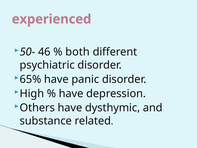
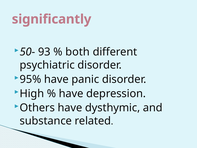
experienced: experienced -> significantly (52, 19)
46: 46 -> 93 (44, 52)
65%: 65% -> 95% (30, 79)
